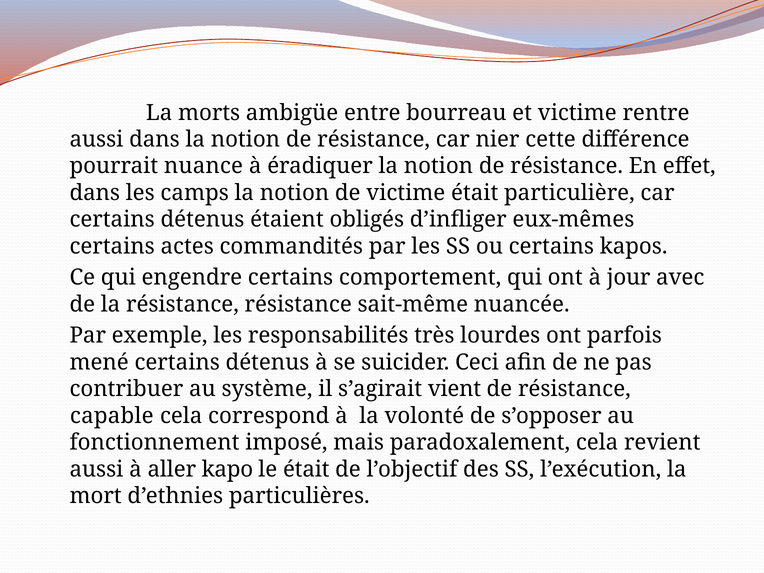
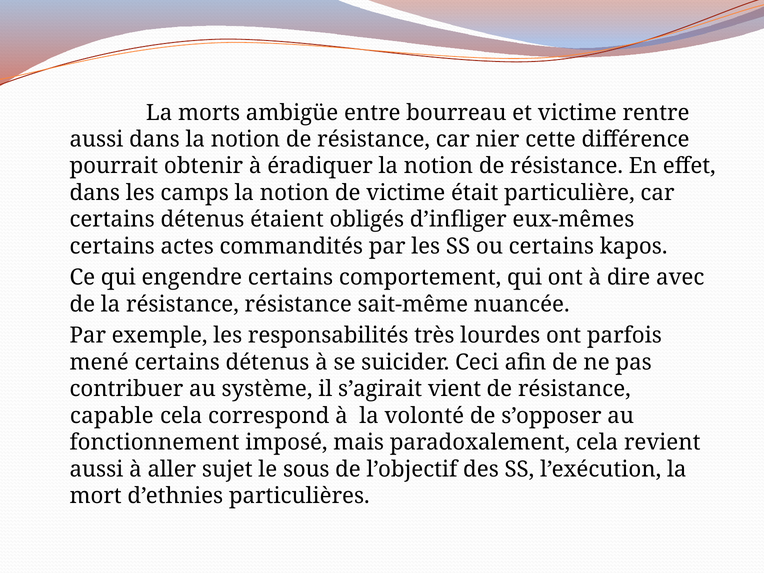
nuance: nuance -> obtenir (203, 166)
jour: jour -> dire (629, 278)
kapo: kapo -> sujet (227, 469)
le était: était -> sous (306, 469)
